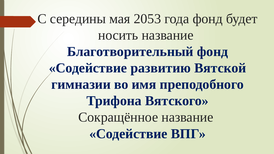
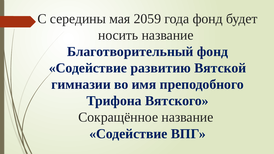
2053: 2053 -> 2059 (147, 19)
